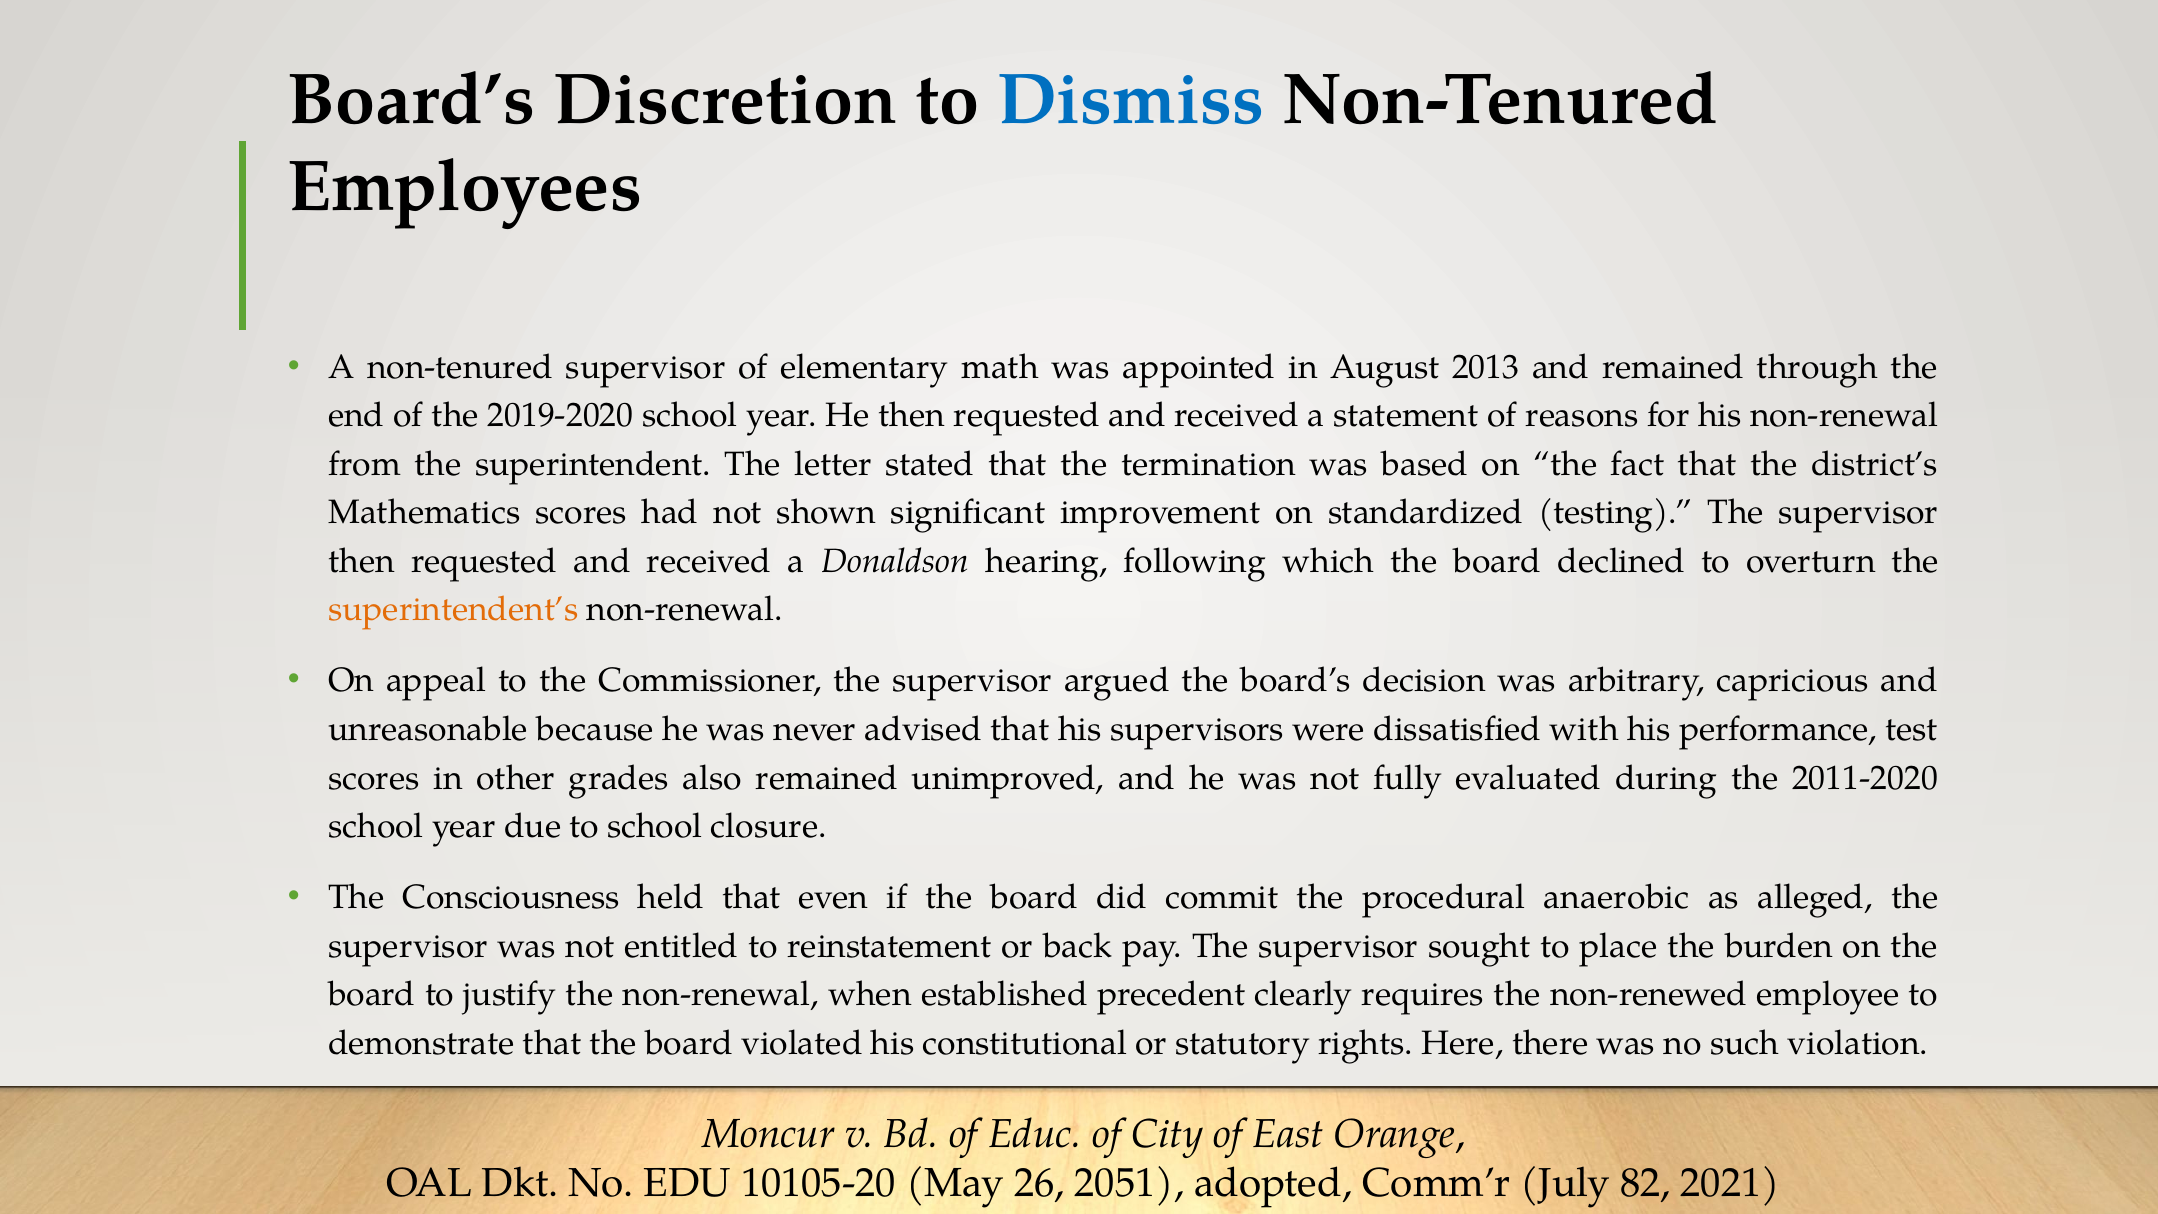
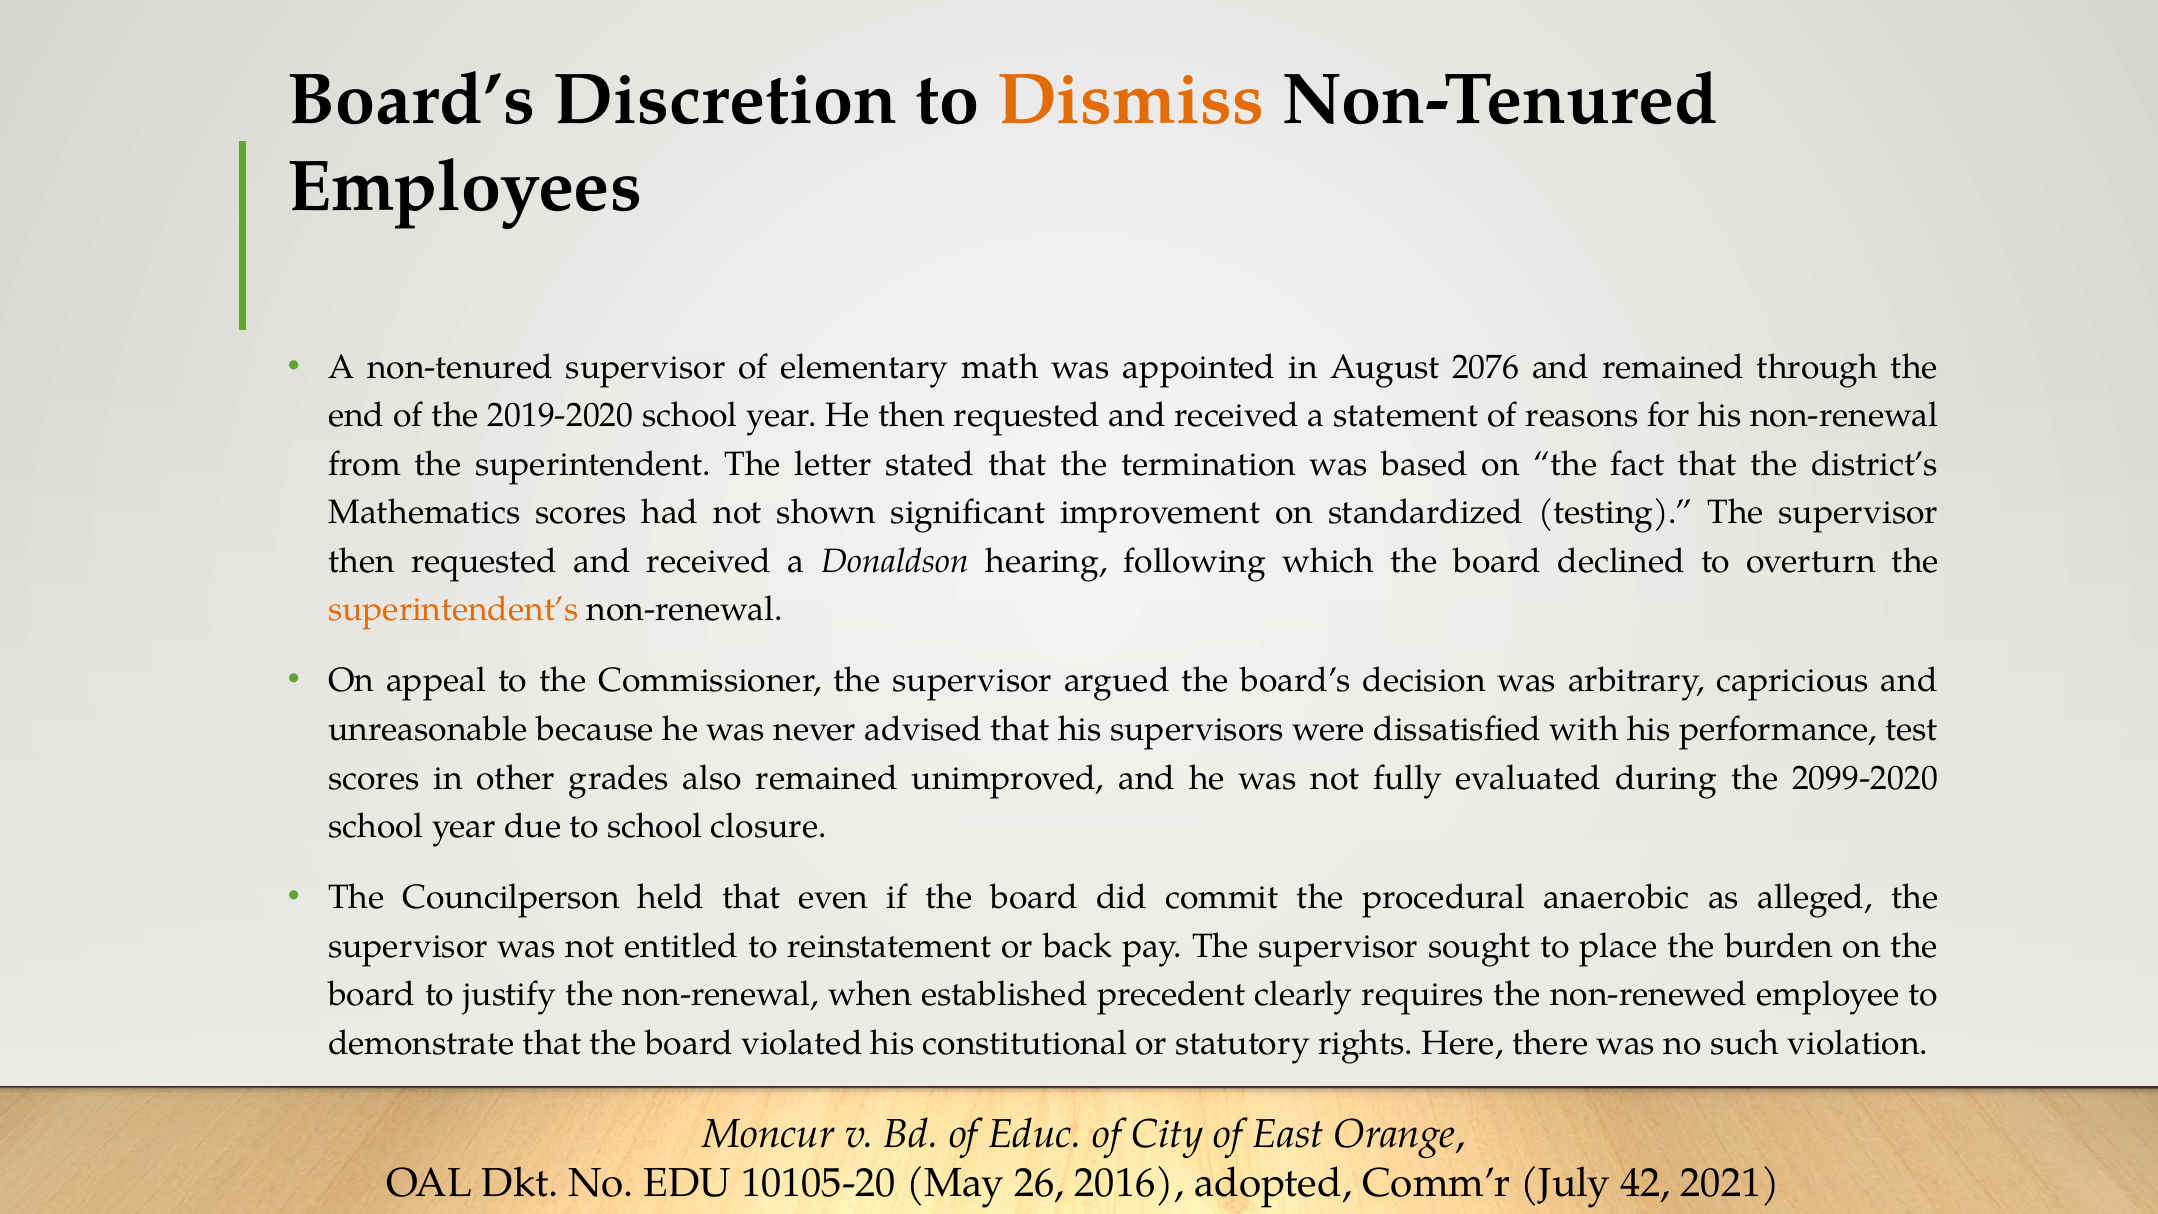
Dismiss colour: blue -> orange (1131, 100)
2013: 2013 -> 2076 (1486, 367)
2011-2020: 2011-2020 -> 2099-2020 (1865, 778)
Consciousness: Consciousness -> Councilperson (511, 897)
2051: 2051 -> 2016 (1129, 1183)
82: 82 -> 42 (1645, 1183)
